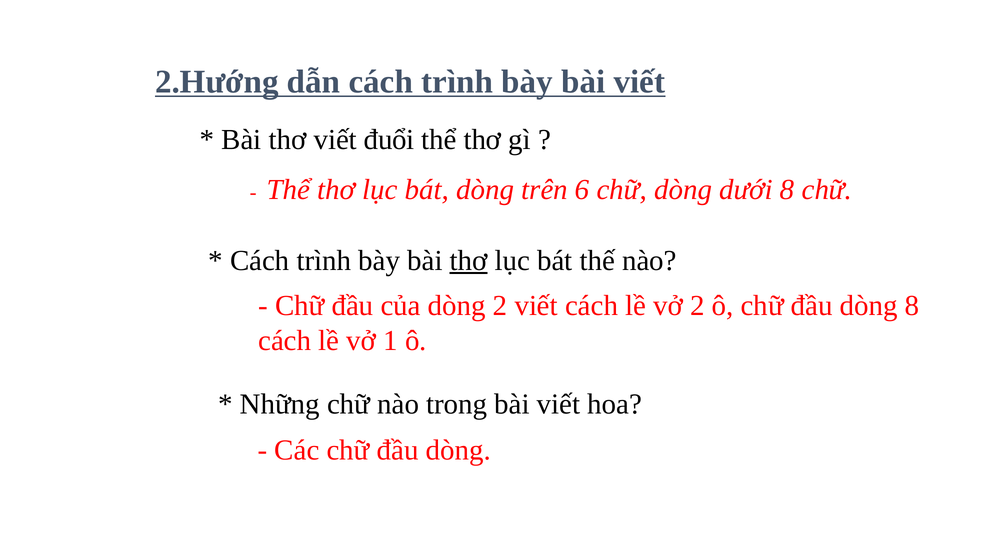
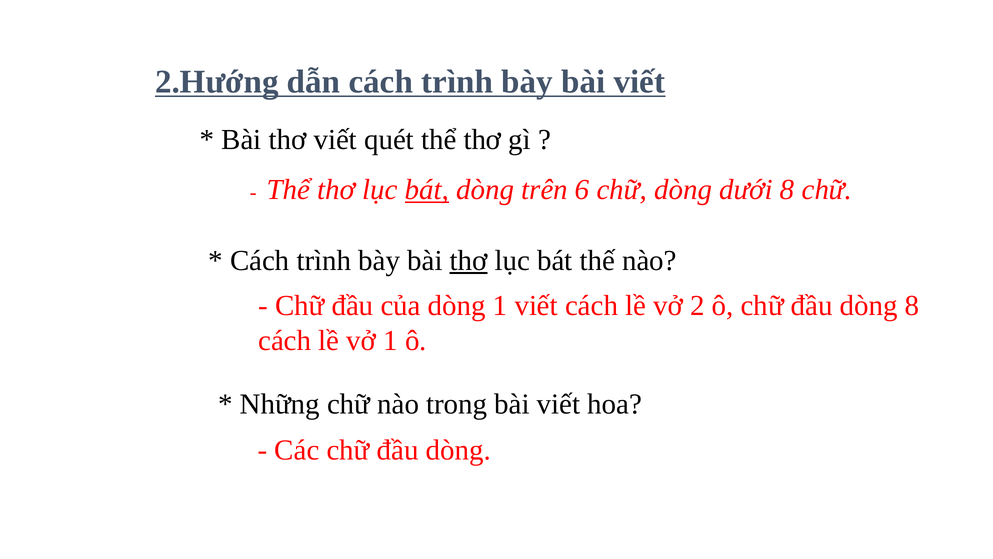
đuổi: đuổi -> quét (389, 140)
bát underline: none -> present (427, 190)
dòng 2: 2 -> 1 (500, 306)
